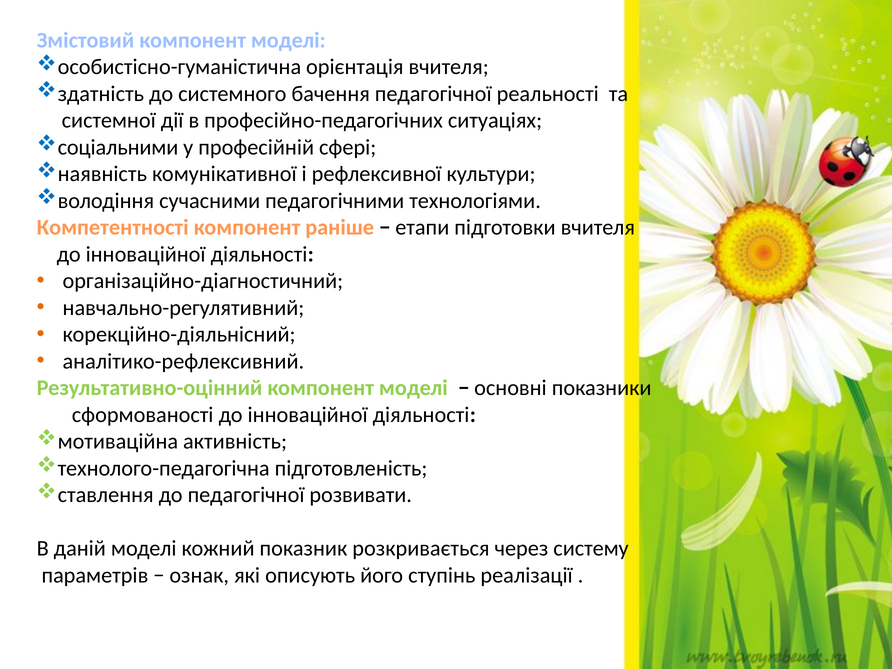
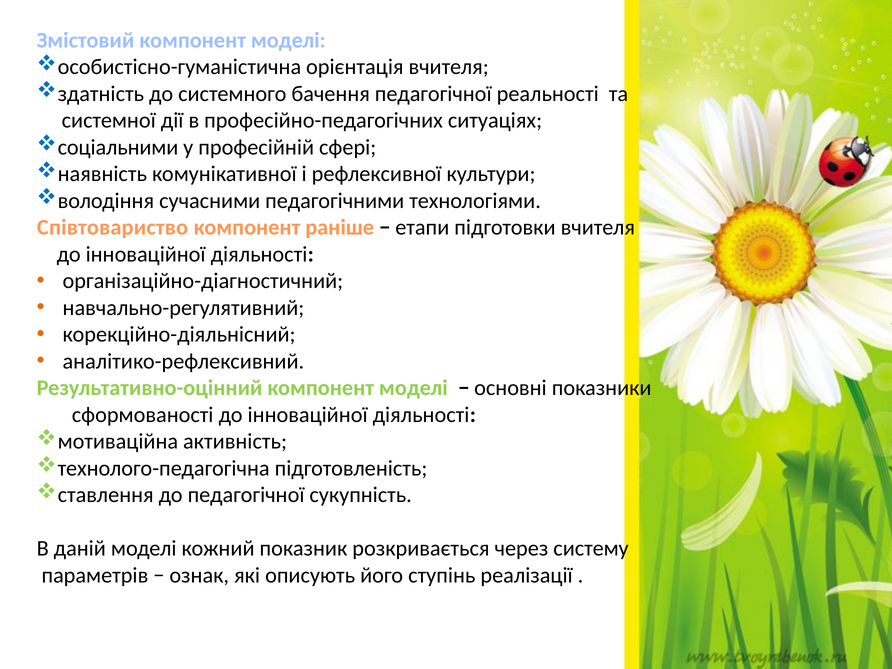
Компетентності: Компетентності -> Співтовариство (113, 228)
розвивати: розвивати -> сукупність (361, 495)
